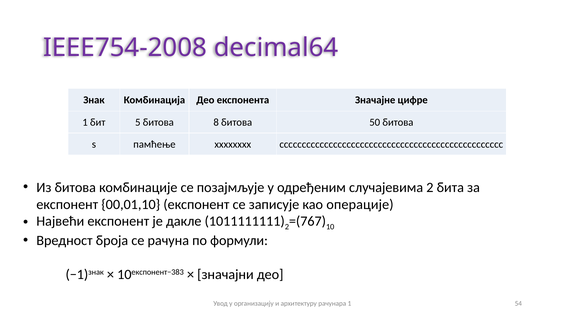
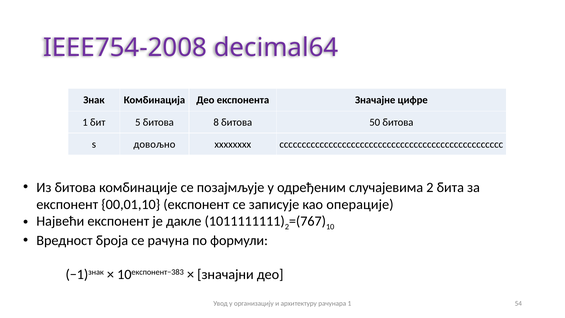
памћење: памћење -> довољно (154, 144)
